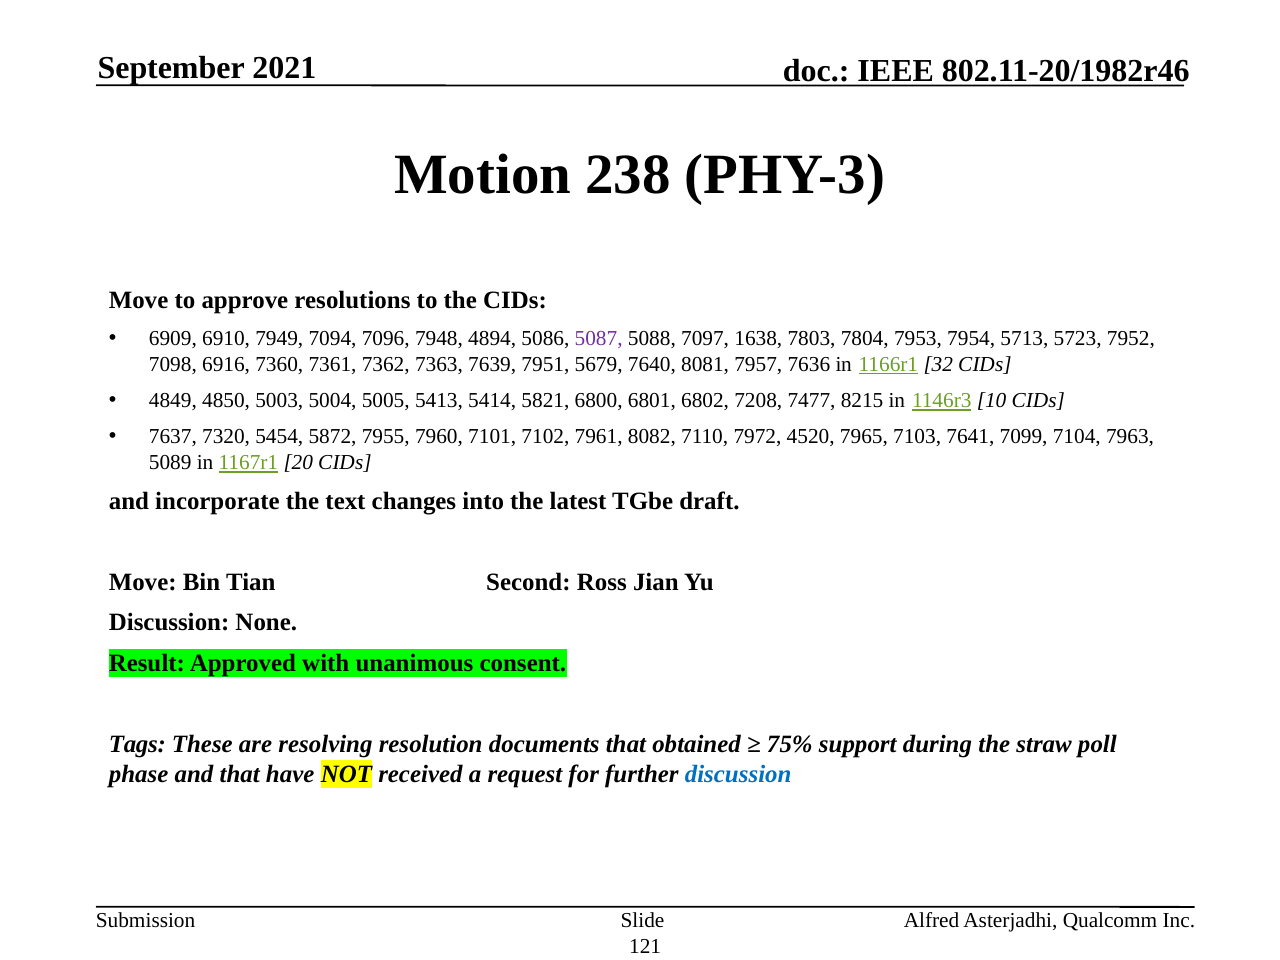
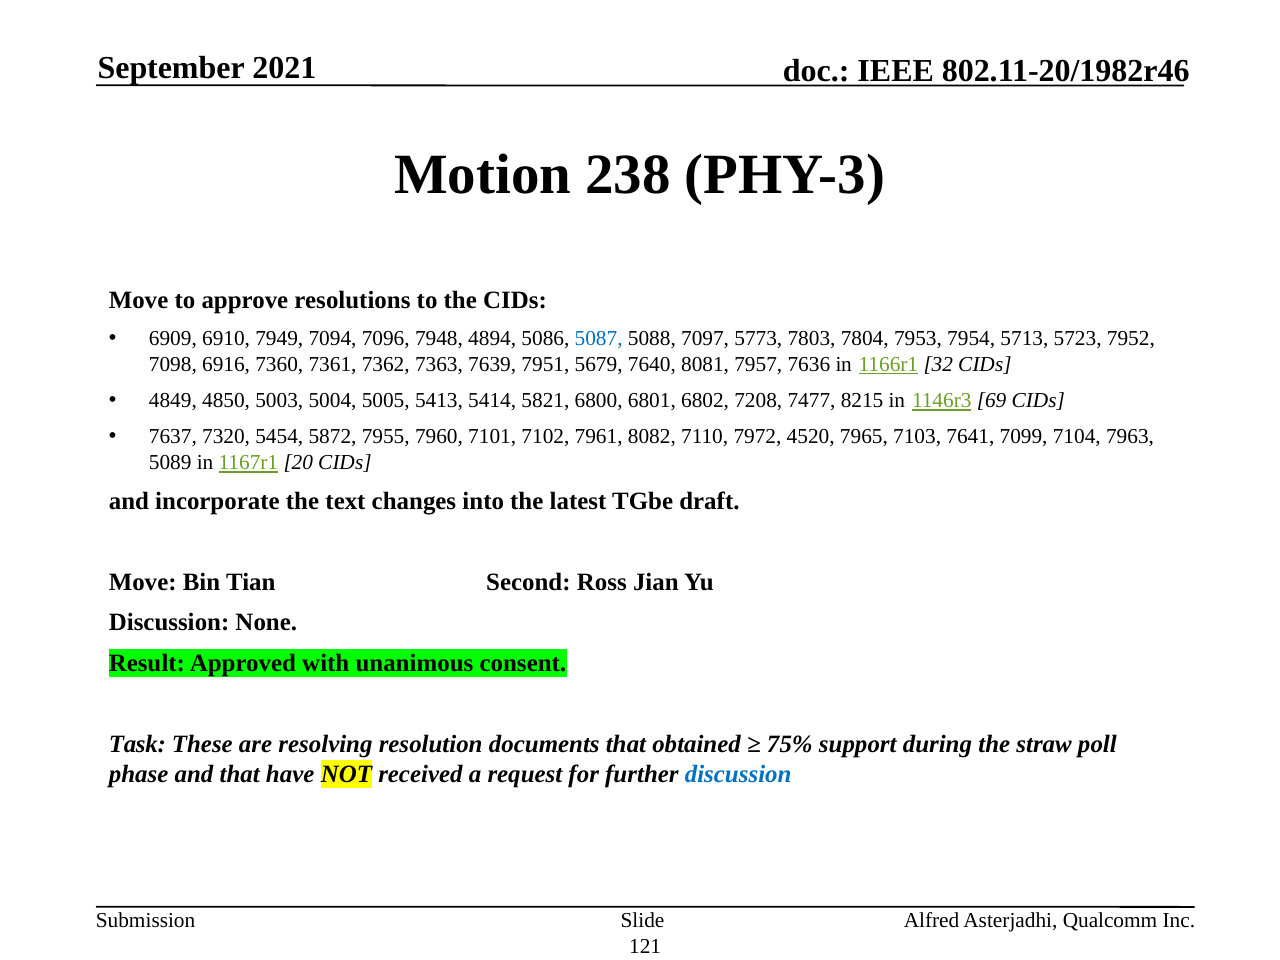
5087 colour: purple -> blue (599, 339)
1638: 1638 -> 5773 (758, 339)
10: 10 -> 69 (992, 400)
Tags: Tags -> Task (137, 744)
